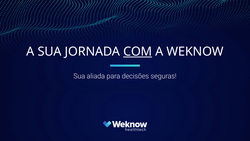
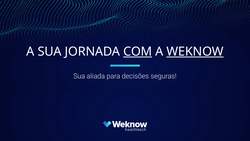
WEKNOW underline: none -> present (195, 51)
